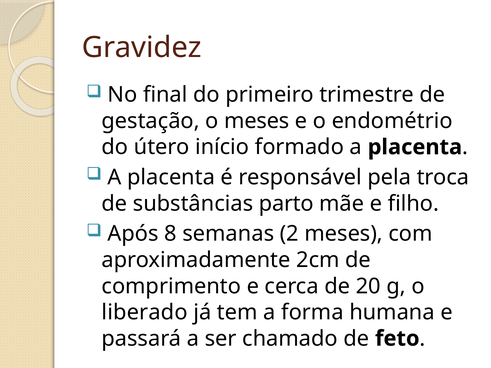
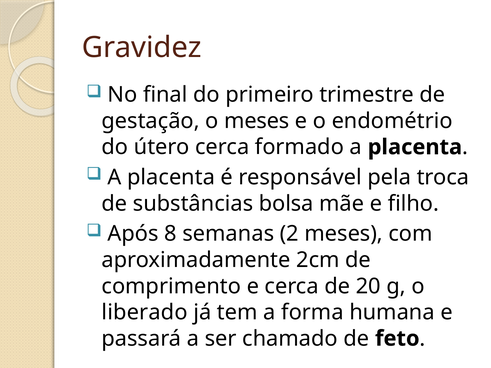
útero início: início -> cerca (222, 147)
parto: parto -> bolsa (286, 204)
